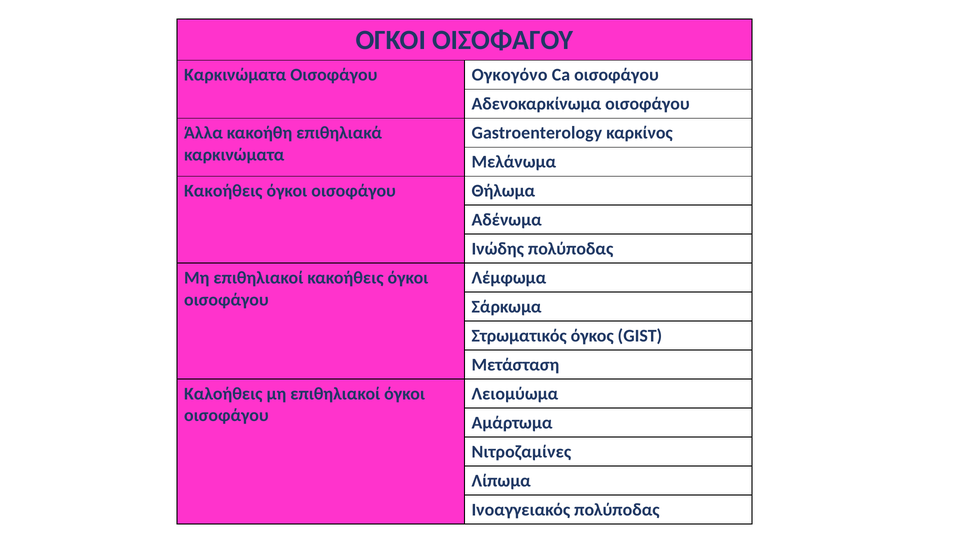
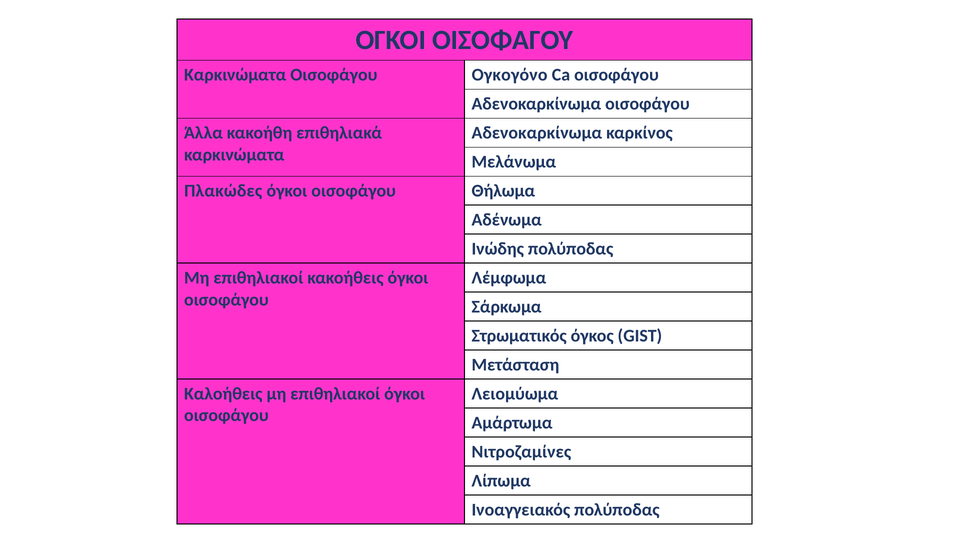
Gastroenterology: Gastroenterology -> Αδενοκαρκίνωμα (537, 133)
Κακοήθεις: Κακοήθεις -> Πλακώδες (223, 191)
